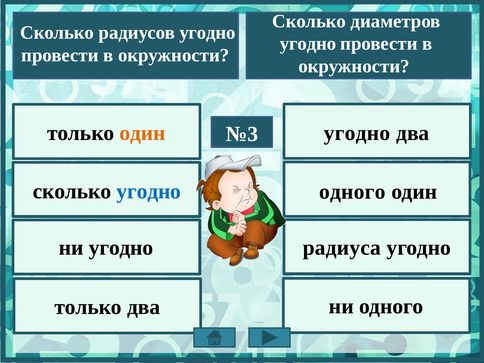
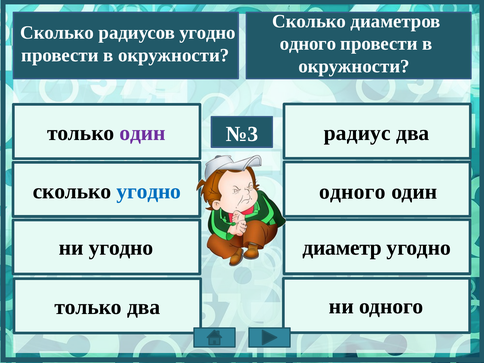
угодно: угодно -> одного (308, 44)
один colour: orange -> purple (143, 133)
угодно: угодно -> радиус (357, 133)
радиуса: радиуса -> диаметр (342, 248)
